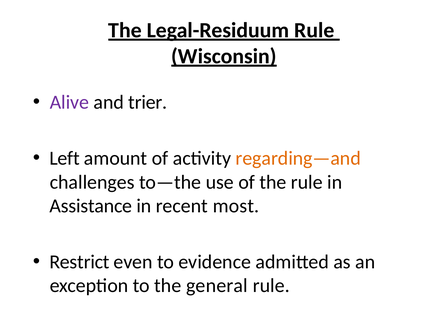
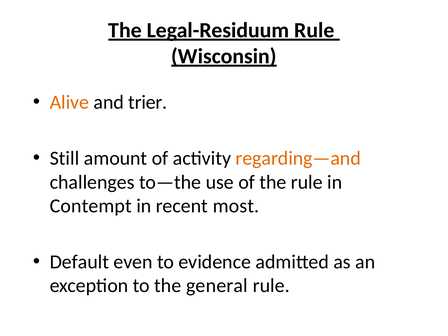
Alive colour: purple -> orange (69, 102)
Left: Left -> Still (65, 158)
Assistance: Assistance -> Contempt (91, 206)
Restrict: Restrict -> Default (79, 262)
